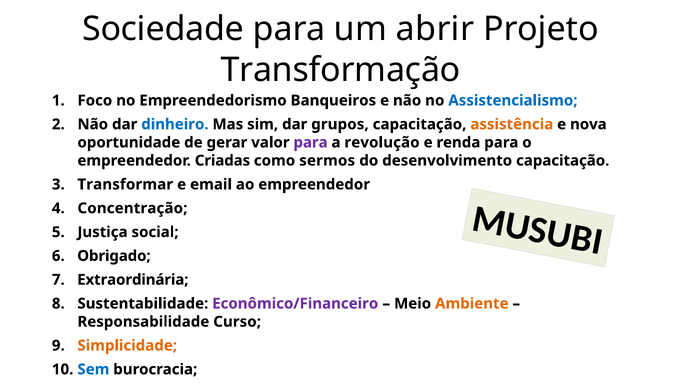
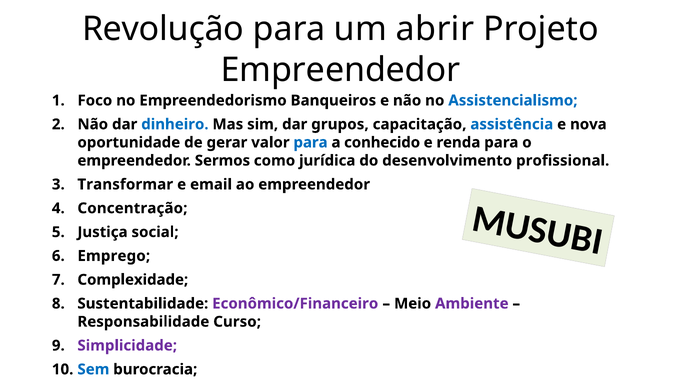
Sociedade: Sociedade -> Revolução (163, 29)
Transformação: Transformação -> Empreendedor (340, 70)
assistência colour: orange -> blue (512, 124)
para colour: purple -> blue (311, 142)
revolução: revolução -> conhecido (382, 142)
Criadas: Criadas -> Sermos (222, 161)
sermos: sermos -> jurídica (327, 161)
desenvolvimento capacitação: capacitação -> profissional (563, 161)
Obrigado: Obrigado -> Emprego (114, 256)
Extraordinária: Extraordinária -> Complexidade (133, 280)
Ambiente colour: orange -> purple (472, 304)
Simplicidade colour: orange -> purple (127, 346)
